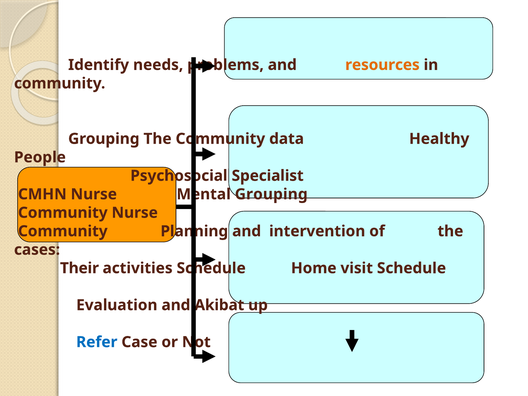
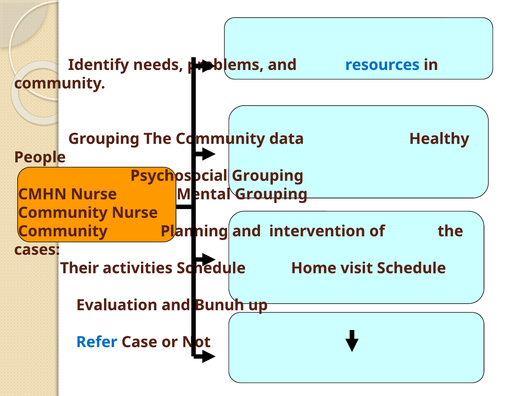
resources colour: orange -> blue (382, 65)
Psychosocial Specialist: Specialist -> Grouping (268, 176)
Akibat: Akibat -> Bunuh (219, 305)
